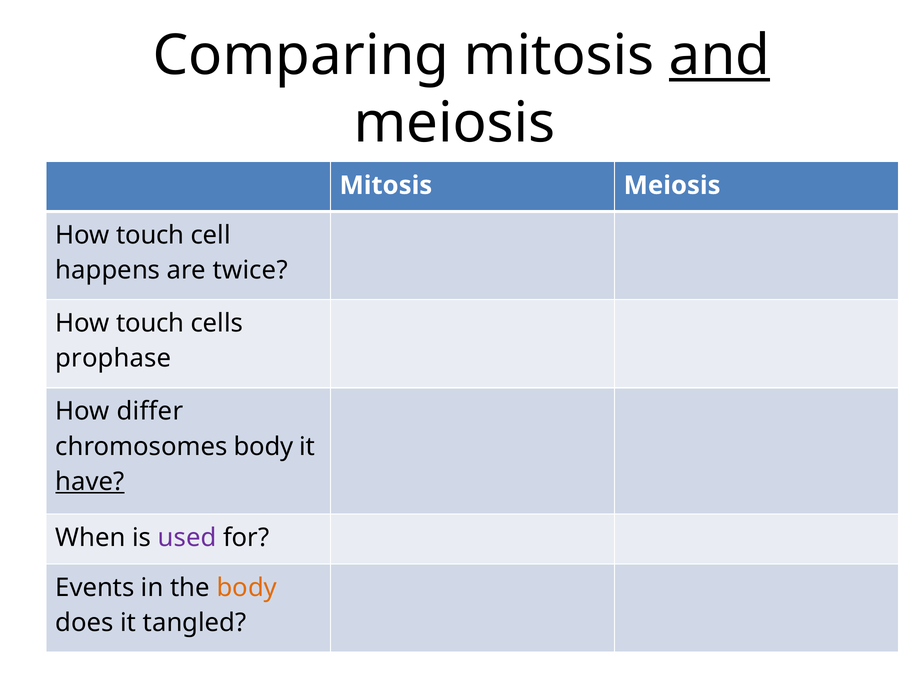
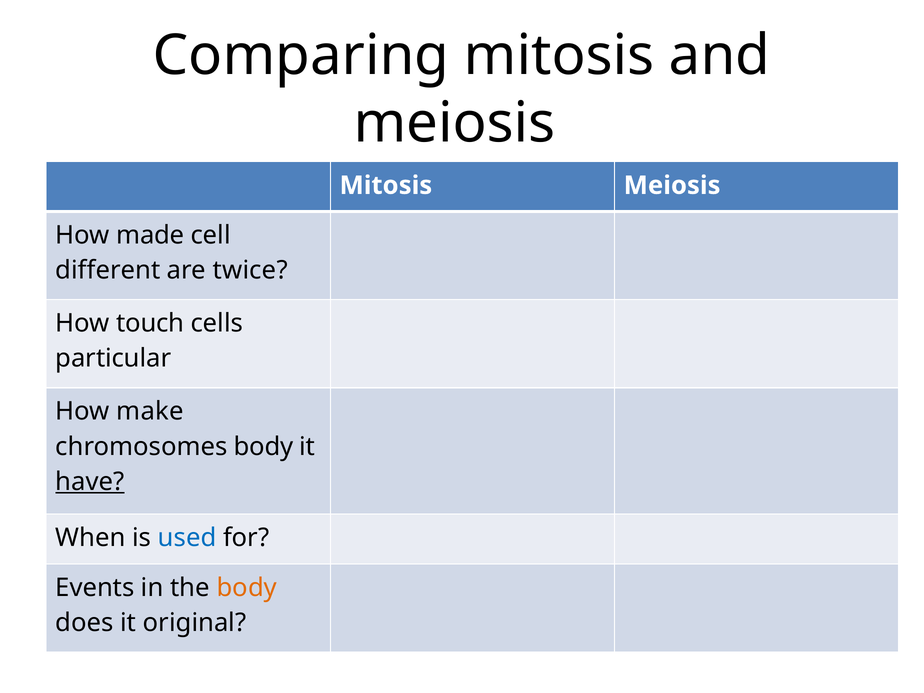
and underline: present -> none (720, 56)
touch: touch -> made (150, 235)
happens: happens -> different (108, 270)
prophase: prophase -> particular (113, 358)
differ: differ -> make (150, 411)
used colour: purple -> blue (187, 538)
tangled: tangled -> original (195, 623)
